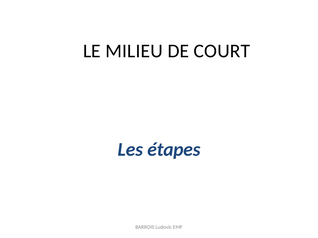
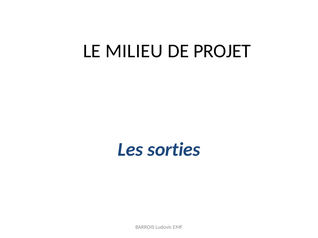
COURT: COURT -> PROJET (222, 51)
étapes: étapes -> sorties (174, 150)
